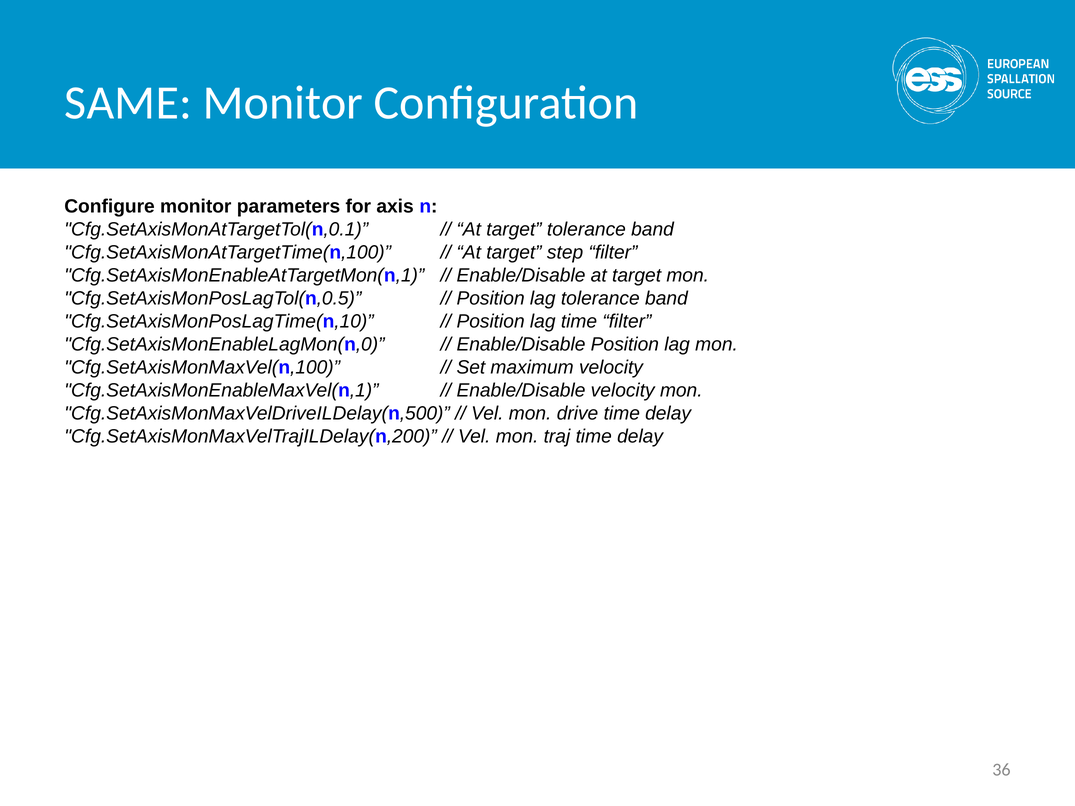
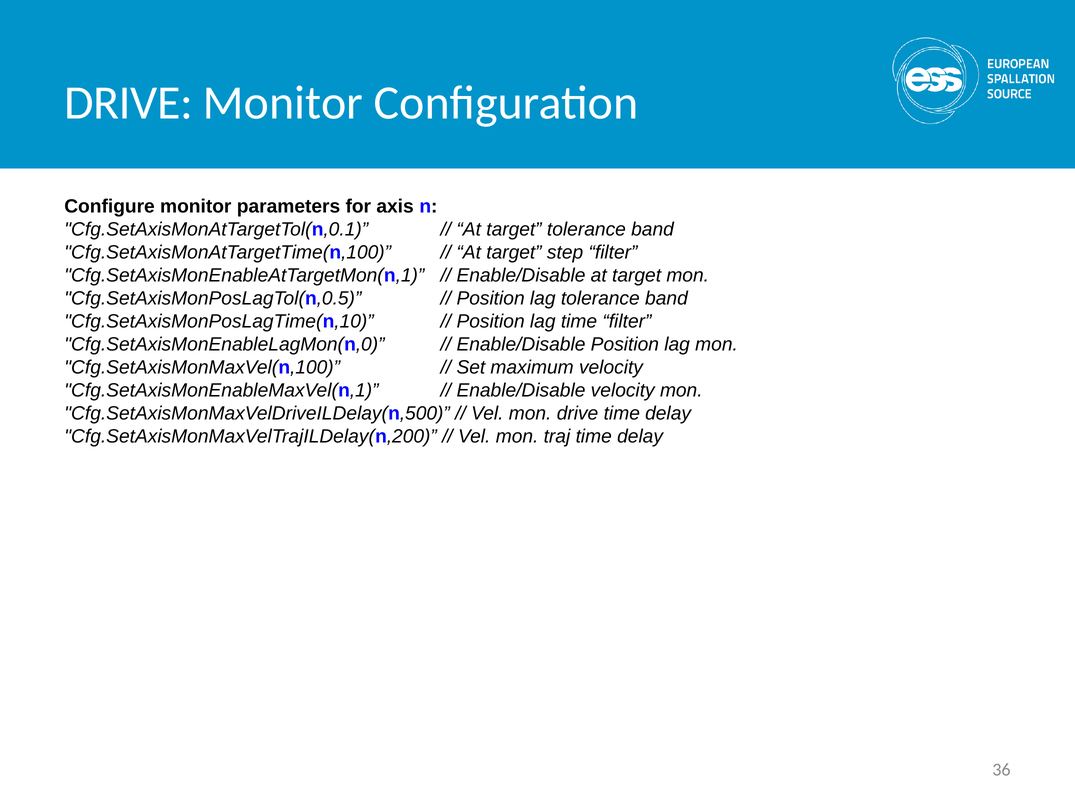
SAME: SAME -> DRIVE (128, 103)
